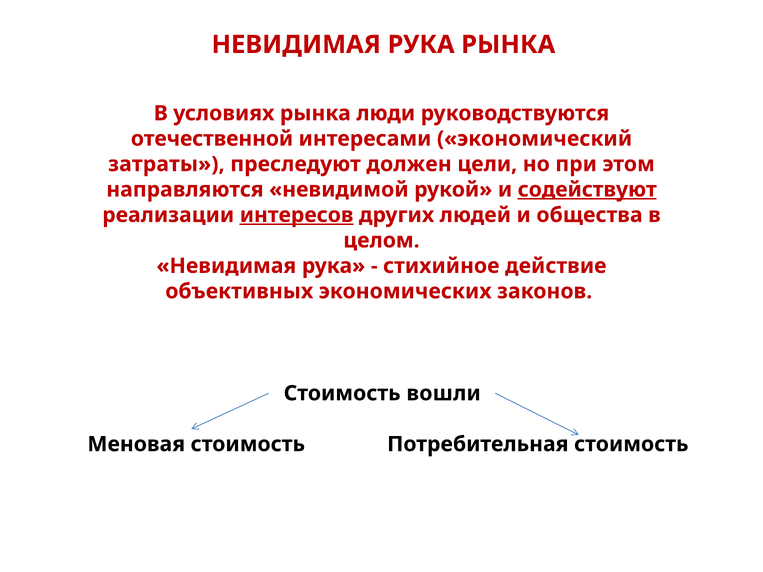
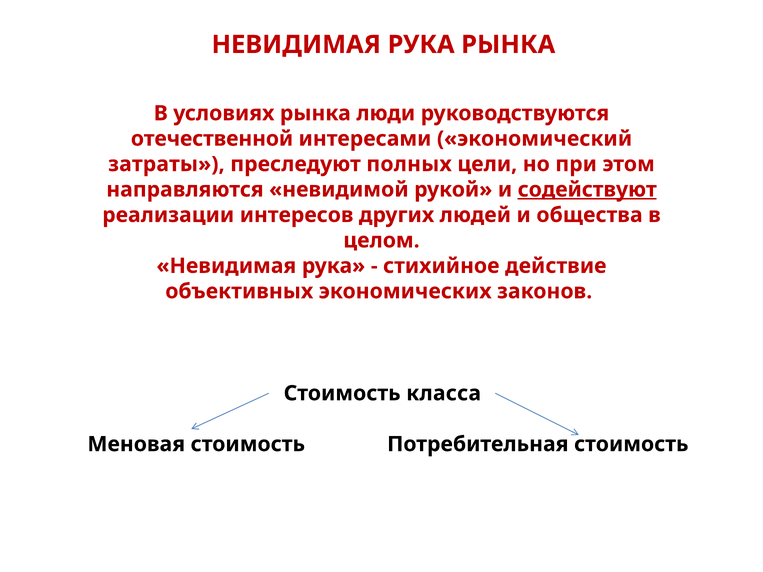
должен: должен -> полных (409, 164)
интересов underline: present -> none (297, 215)
вошли: вошли -> класса (444, 393)
